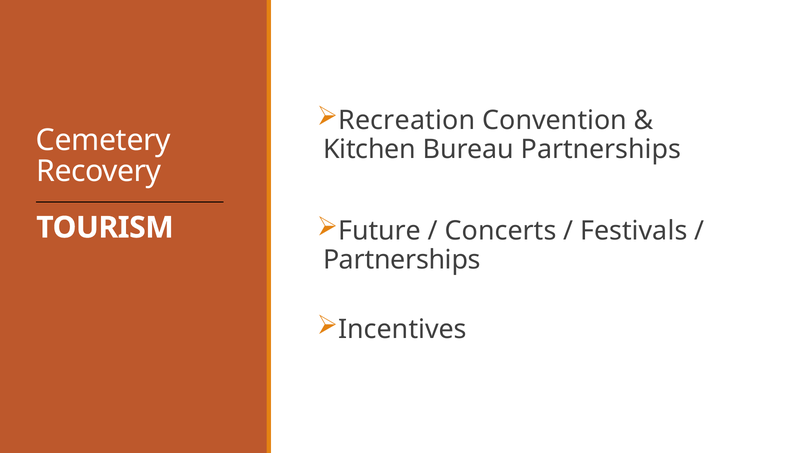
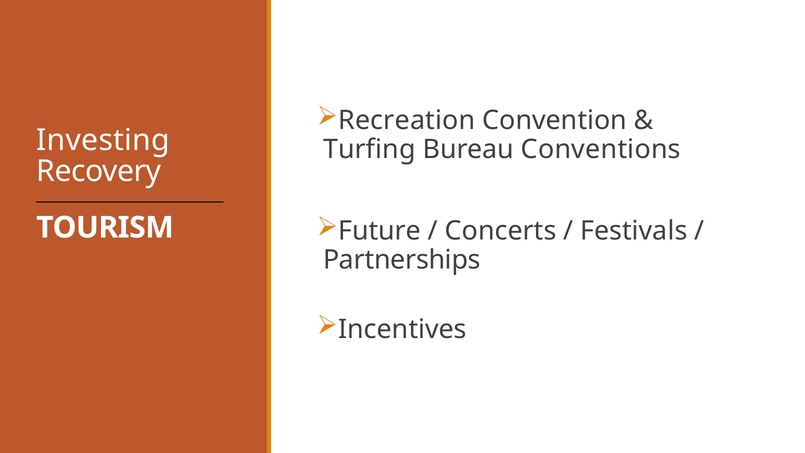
Cemetery: Cemetery -> Investing (103, 140)
Kitchen: Kitchen -> Turfing (369, 149)
Bureau Partnerships: Partnerships -> Conventions (601, 149)
